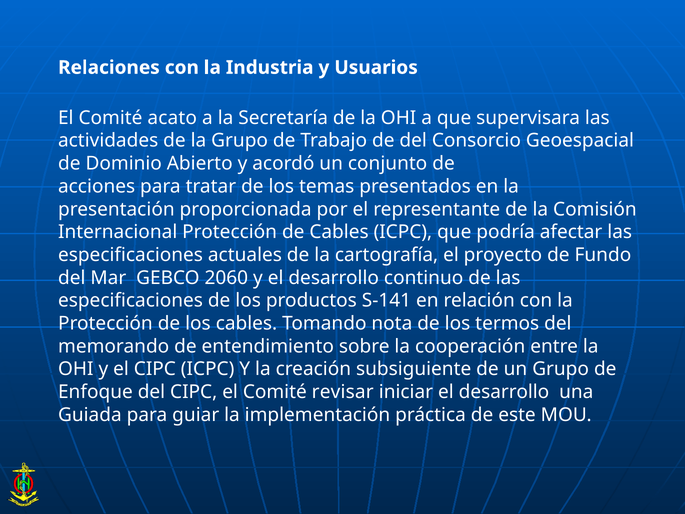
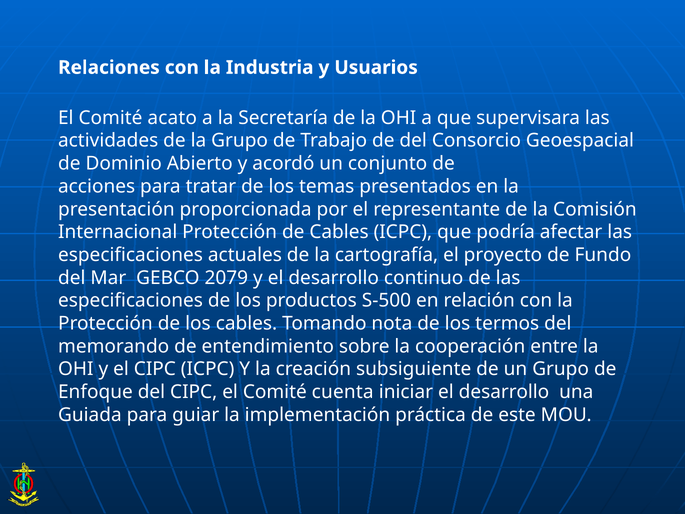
2060: 2060 -> 2079 (226, 278)
S-141: S-141 -> S-500 (386, 300)
revisar: revisar -> cuenta (343, 392)
